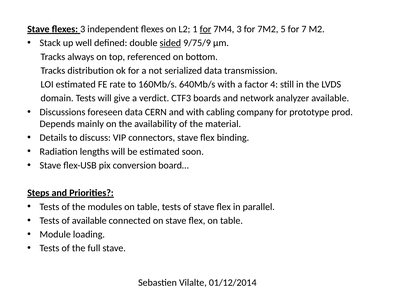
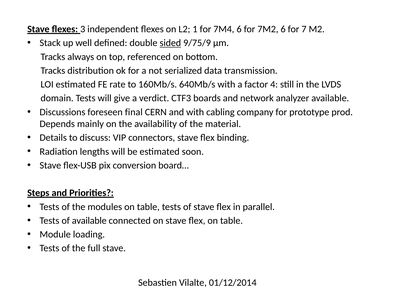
for underline: present -> none (206, 29)
7M4 3: 3 -> 6 (239, 29)
7M2 5: 5 -> 6 (283, 29)
foreseen data: data -> final (134, 112)
